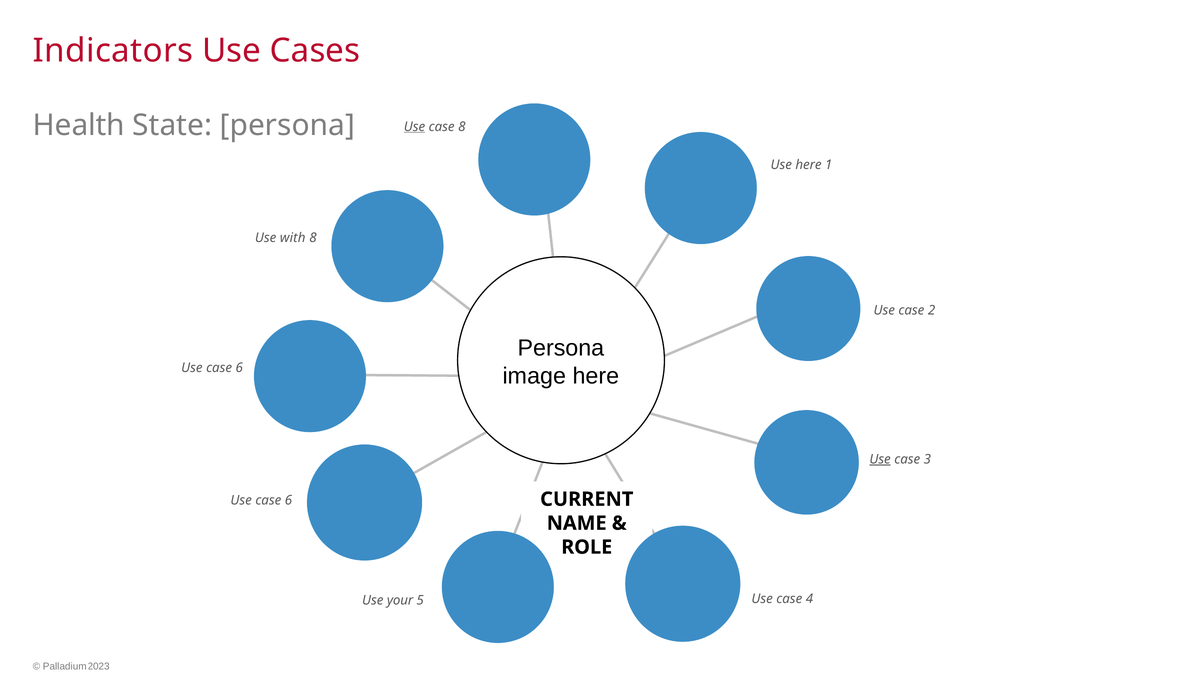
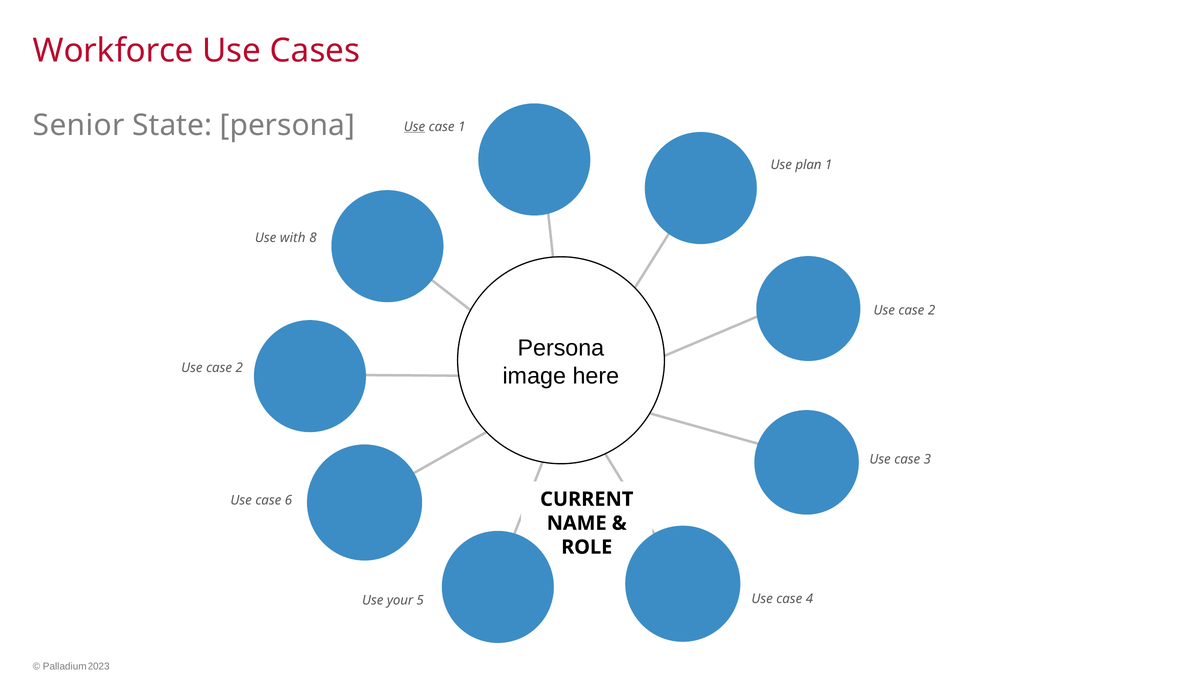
Indicators: Indicators -> Workforce (113, 51)
Health: Health -> Senior (79, 126)
case 8: 8 -> 1 (462, 127)
Use here: here -> plan (809, 165)
6: 6 -> 2 (239, 368)
Use underline: present -> none (880, 459)
